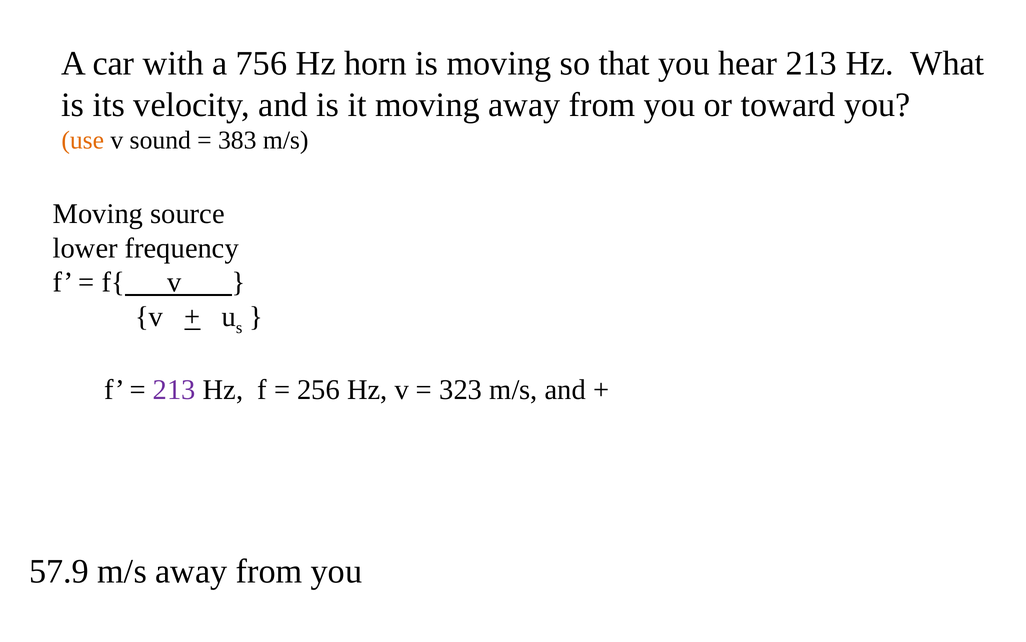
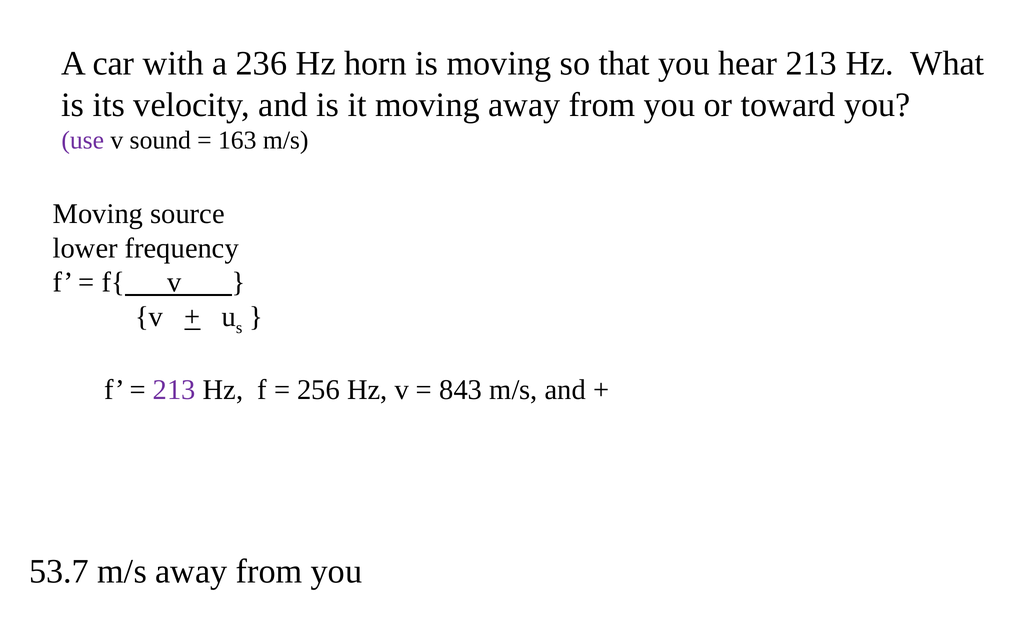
756: 756 -> 236 (262, 64)
use colour: orange -> purple (83, 140)
383: 383 -> 163 (237, 140)
323: 323 -> 843 (461, 389)
57.9: 57.9 -> 53.7 (59, 571)
